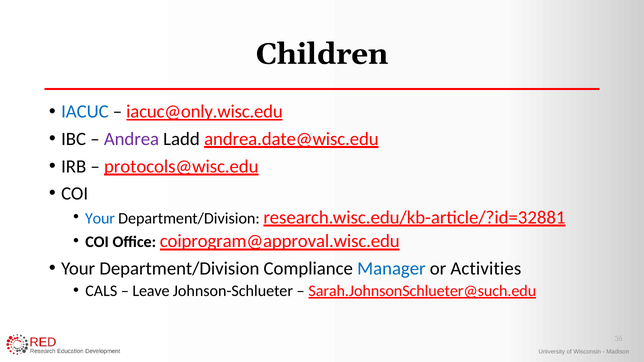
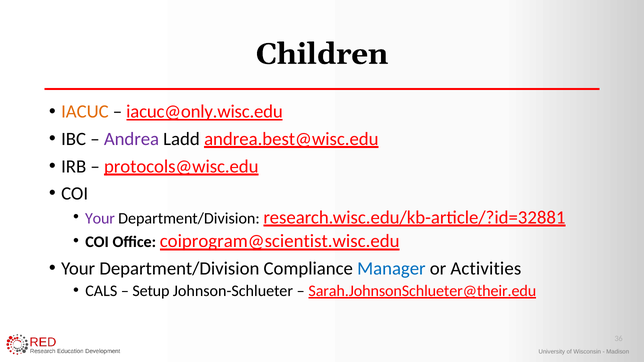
IACUC colour: blue -> orange (85, 112)
andrea.date@wisc.edu: andrea.date@wisc.edu -> andrea.best@wisc.edu (291, 139)
Your colour: blue -> purple (100, 218)
coiprogram@approval.wisc.edu: coiprogram@approval.wisc.edu -> coiprogram@scientist.wisc.edu (280, 241)
Leave: Leave -> Setup (151, 291)
Sarah.JohnsonSchlueter@such.edu: Sarah.JohnsonSchlueter@such.edu -> Sarah.JohnsonSchlueter@their.edu (422, 291)
